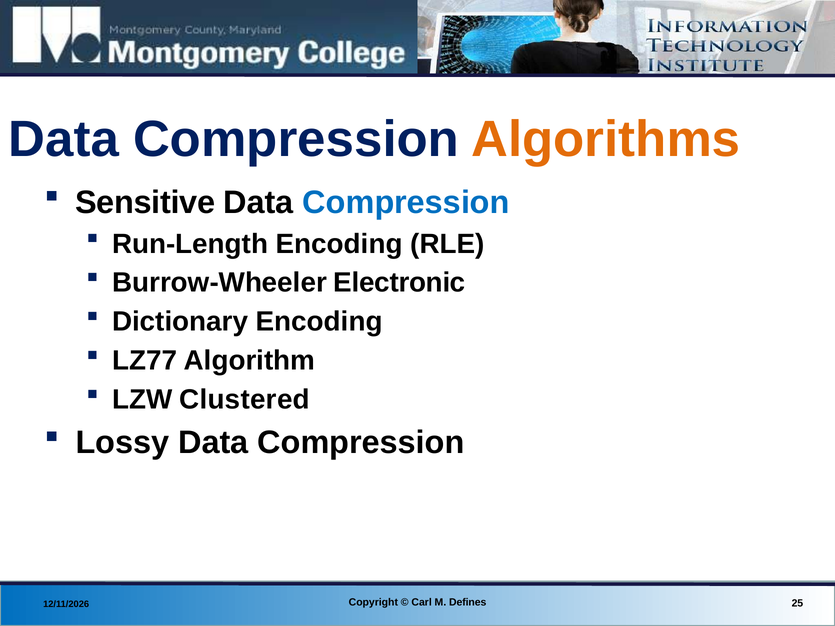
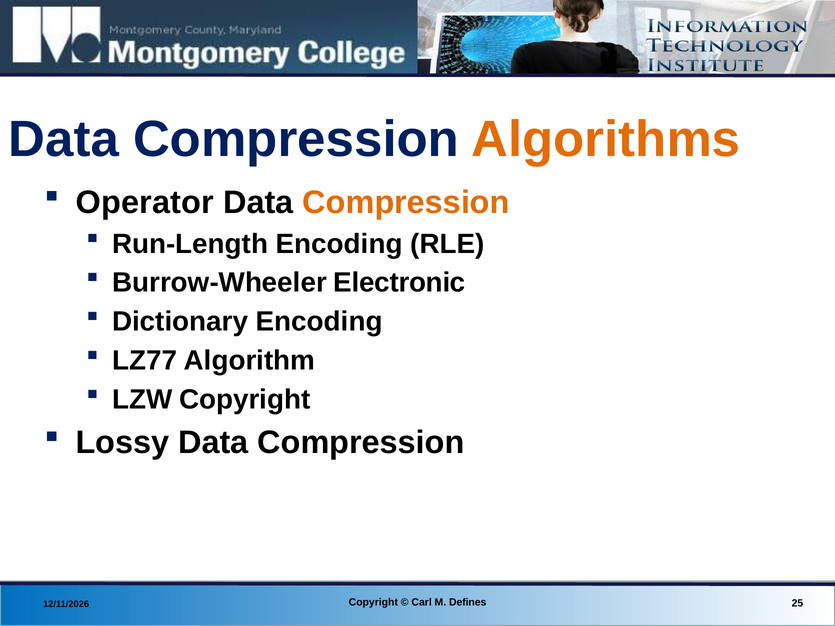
Sensitive: Sensitive -> Operator (145, 203)
Compression colour: blue -> orange (406, 203)
LZW Clustered: Clustered -> Copyright (245, 400)
